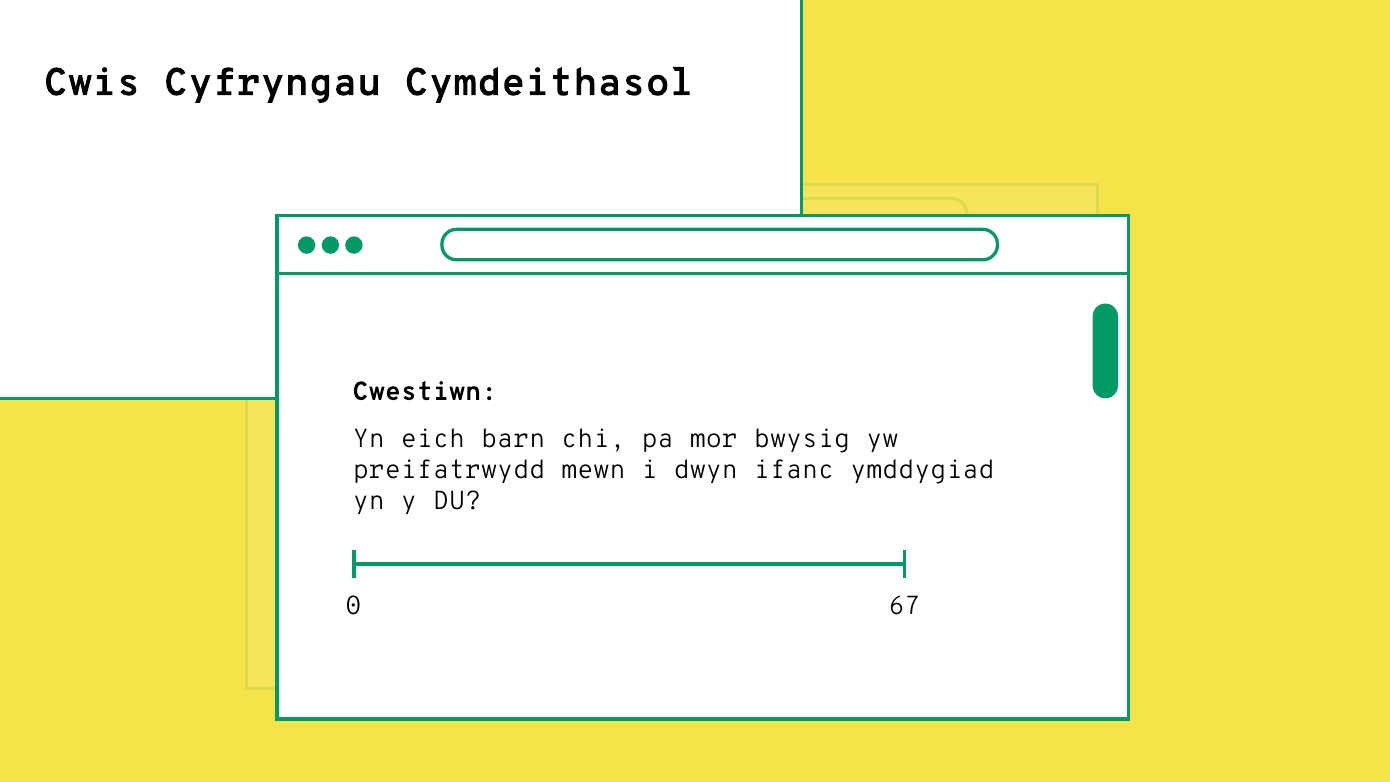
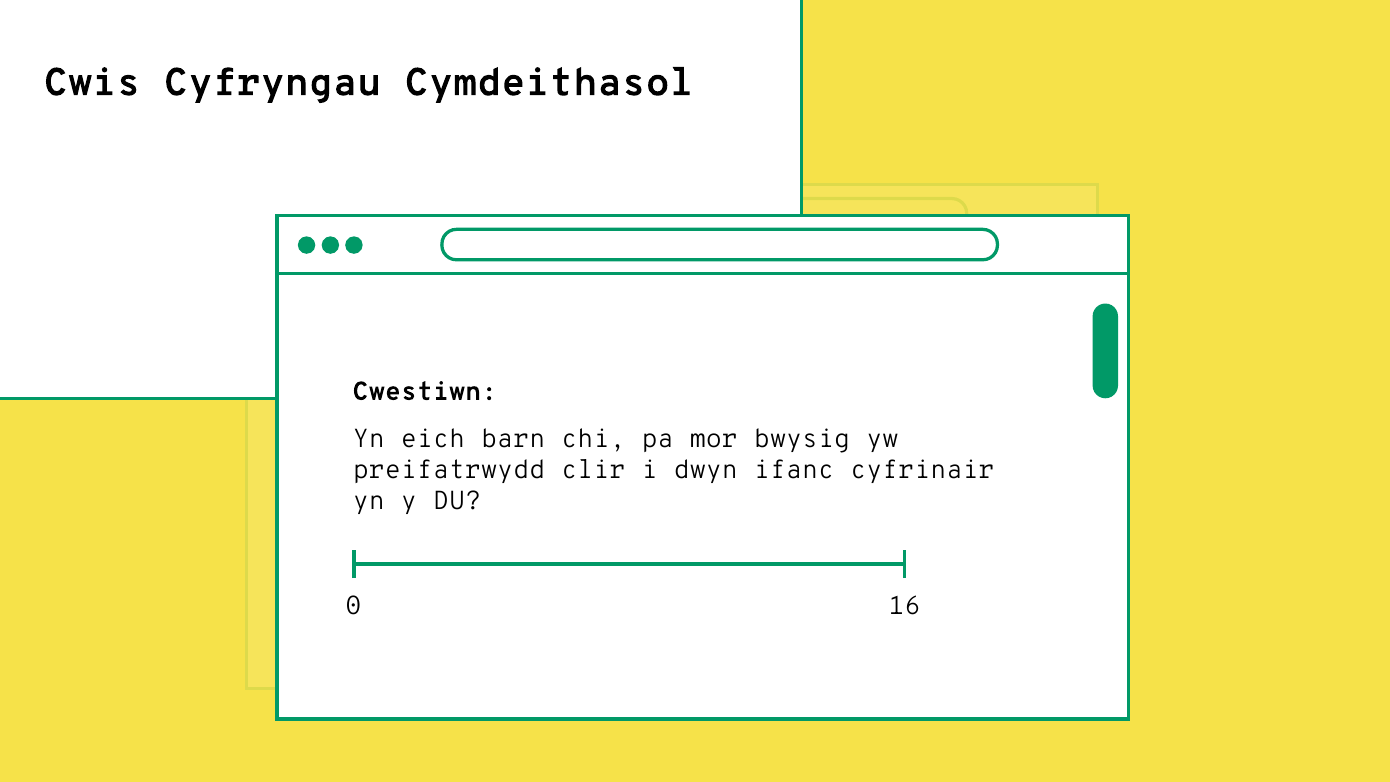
mewn: mewn -> clir (593, 470)
ymddygiad: ymddygiad -> cyfrinair (922, 470)
67: 67 -> 16 (905, 606)
